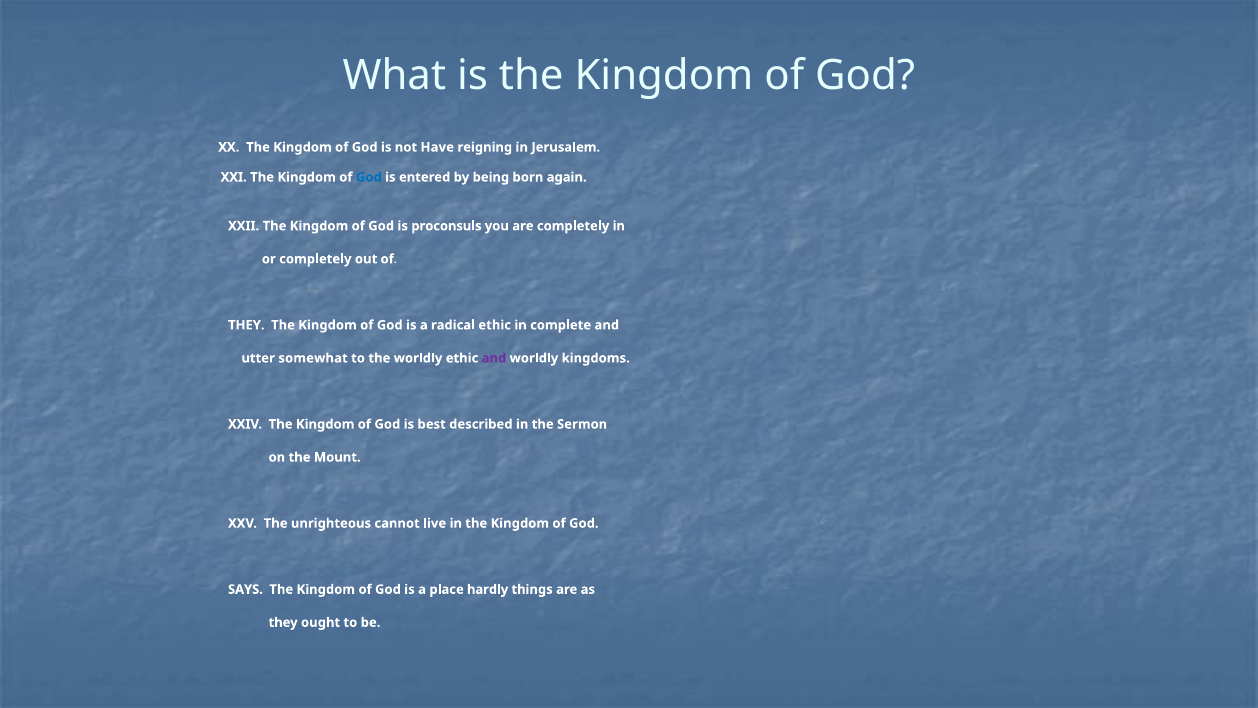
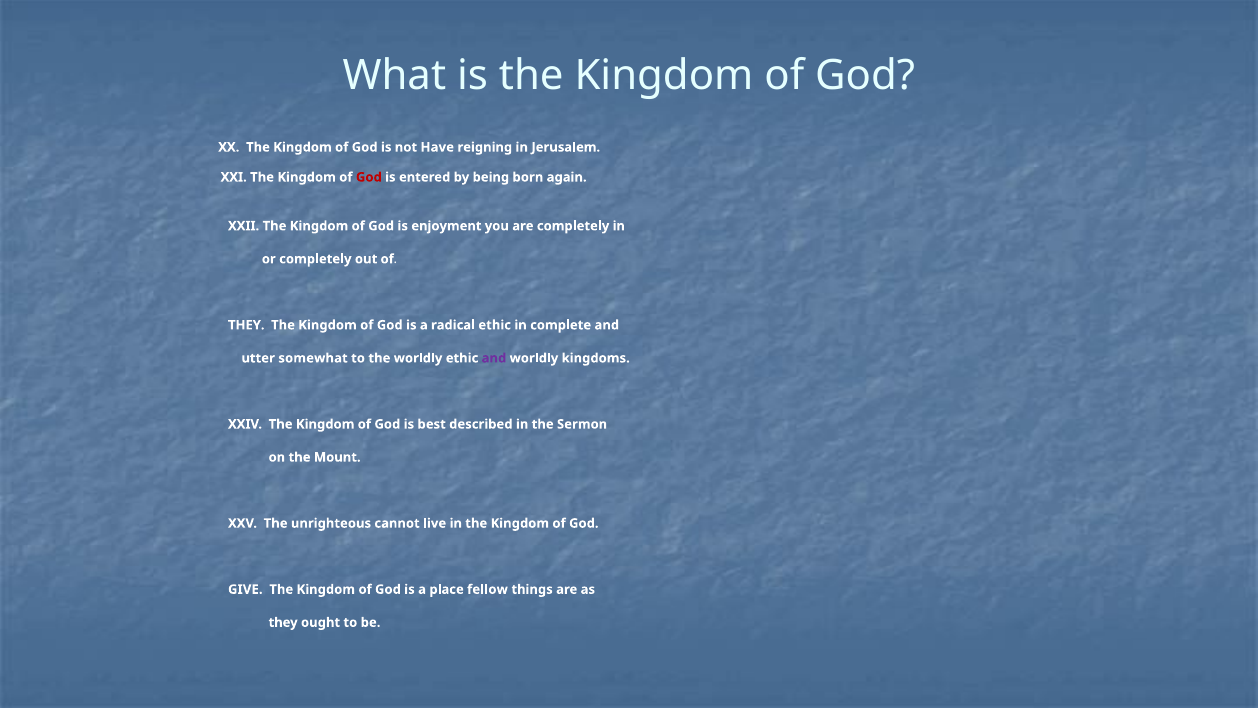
God colour: blue -> red (369, 177)
proconsuls: proconsuls -> enjoyment (446, 226)
SAYS: SAYS -> GIVE (245, 589)
hardly: hardly -> fellow (488, 589)
